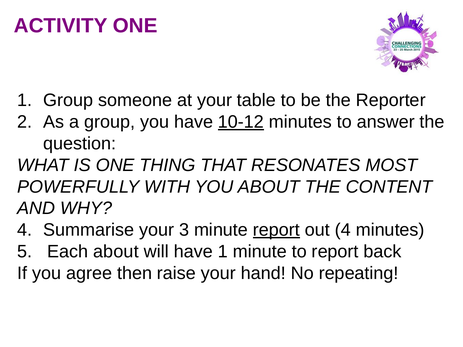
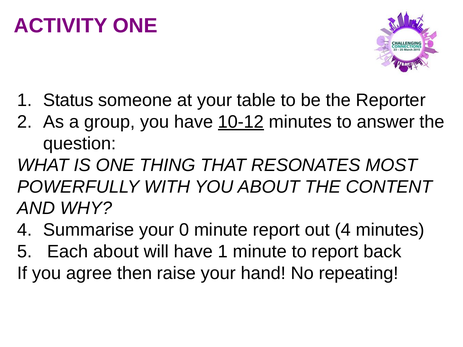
1 Group: Group -> Status (68, 100)
3: 3 -> 0 (184, 230)
report underline: present -> none (276, 230)
